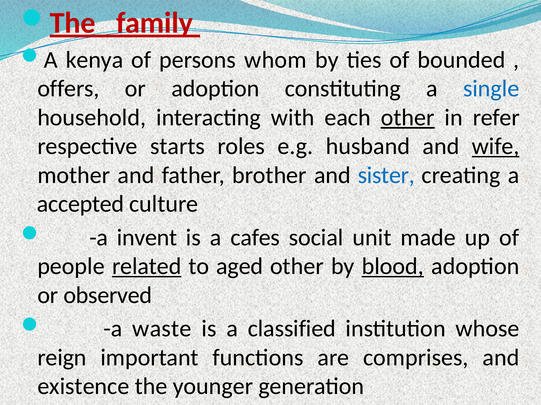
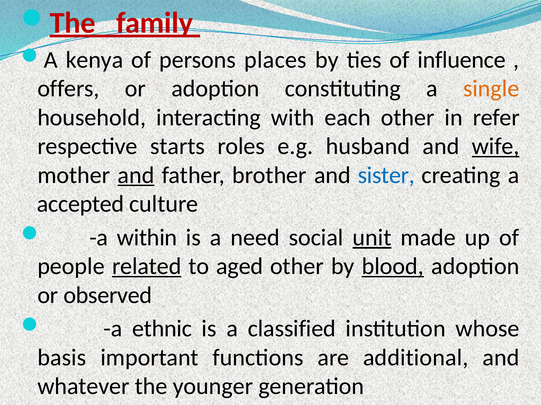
whom: whom -> places (275, 60)
bounded: bounded -> influence (462, 60)
single colour: blue -> orange (491, 89)
other underline: present -> none (408, 118)
and underline: none -> present (136, 175)
invent: invent -> within (147, 238)
cafes: cafes -> need (255, 238)
unit underline: none -> present (372, 238)
waste: waste -> ethnic (162, 329)
reign: reign -> basis (62, 358)
comprises: comprises -> additional (416, 358)
existence: existence -> whatever (83, 387)
